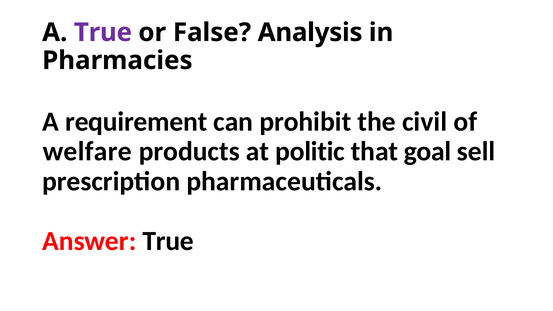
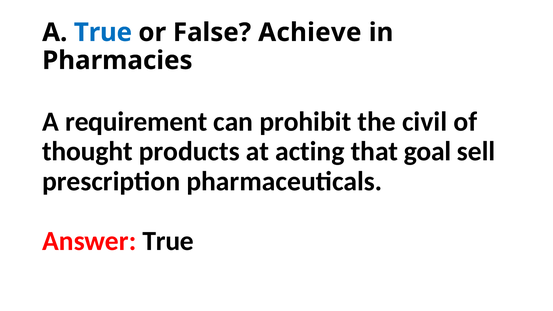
True colour: purple -> blue (103, 32)
Analysis: Analysis -> Achieve (310, 32)
welfare: welfare -> thought (87, 151)
politic: politic -> acting (310, 151)
